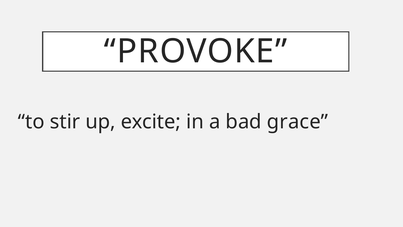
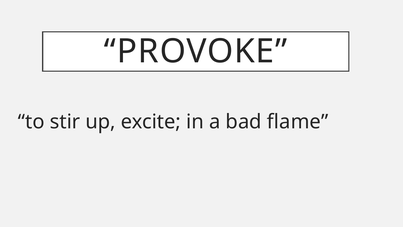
grace: grace -> flame (298, 122)
